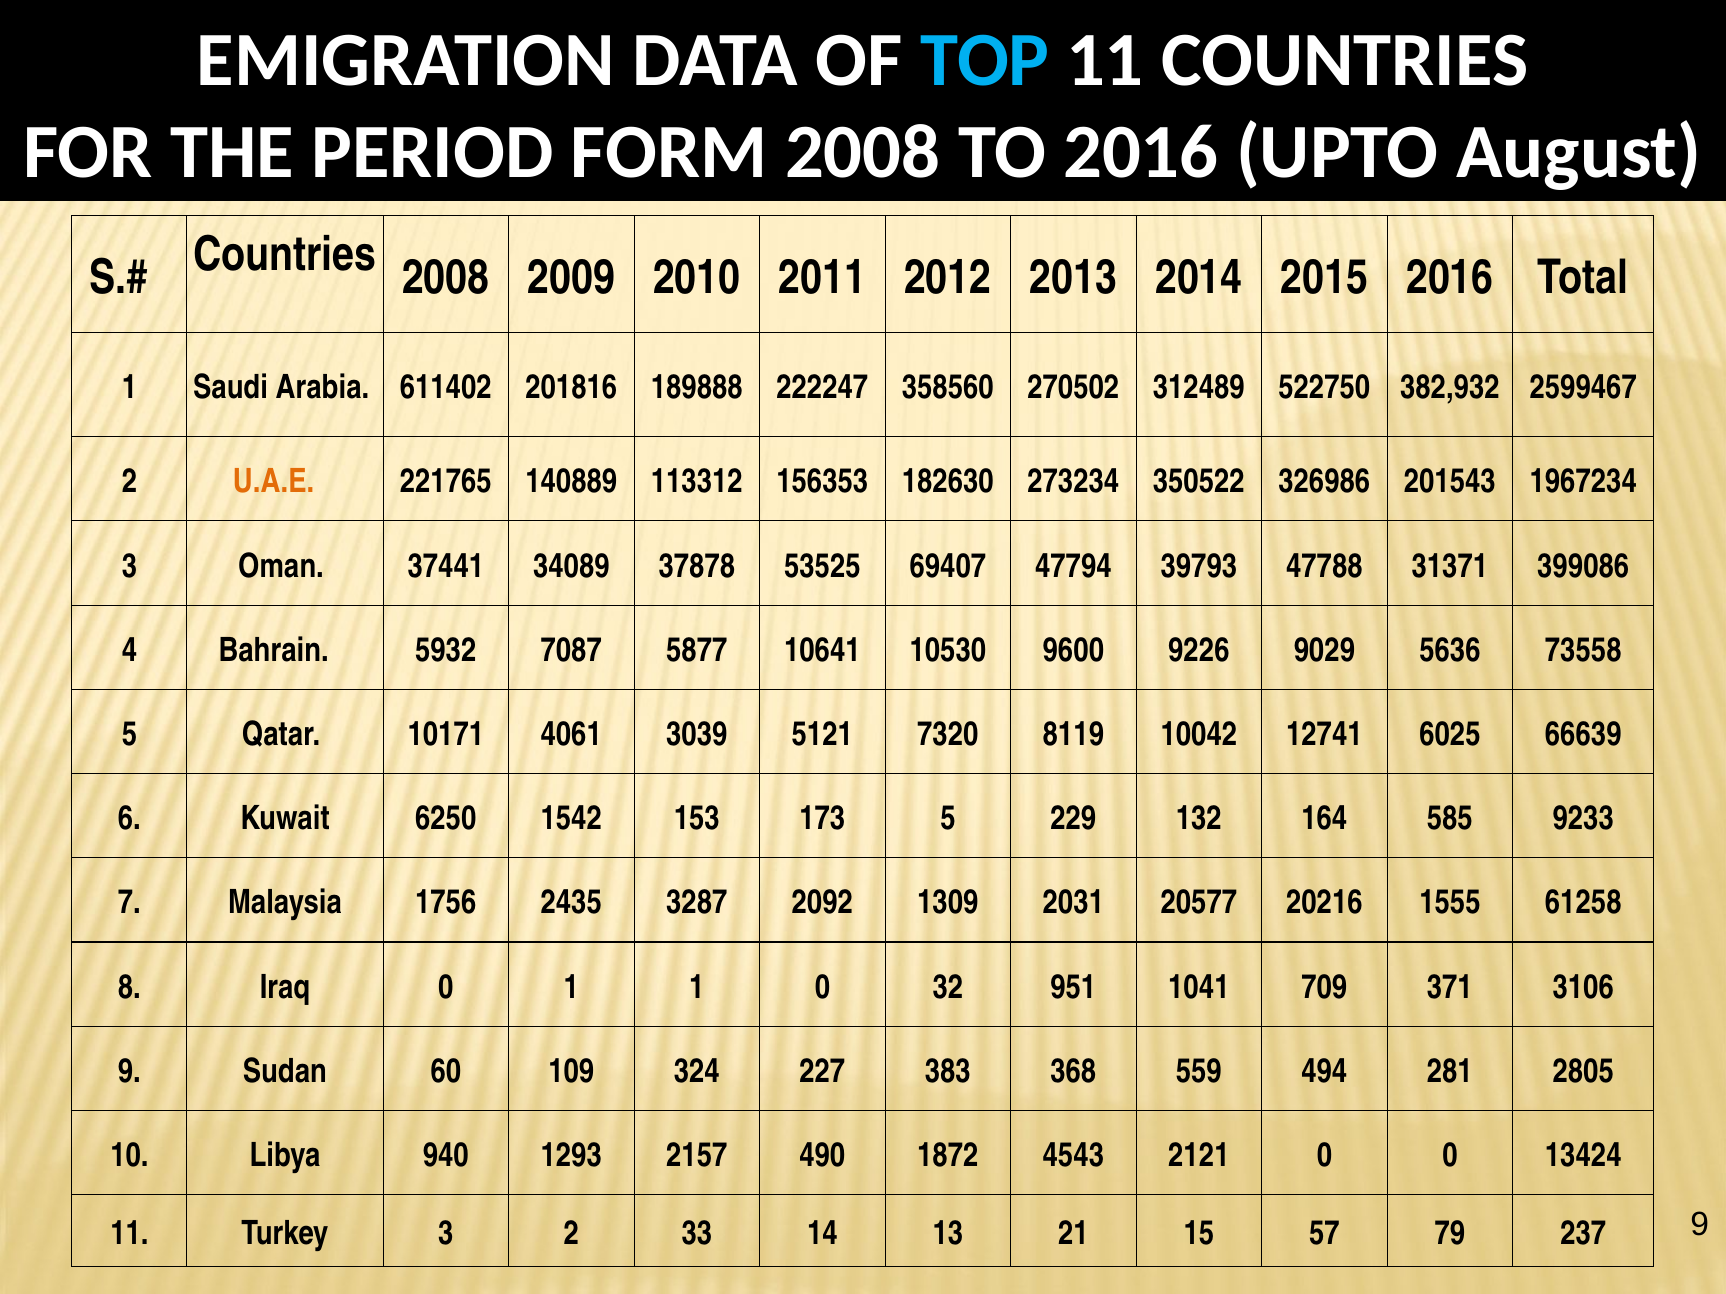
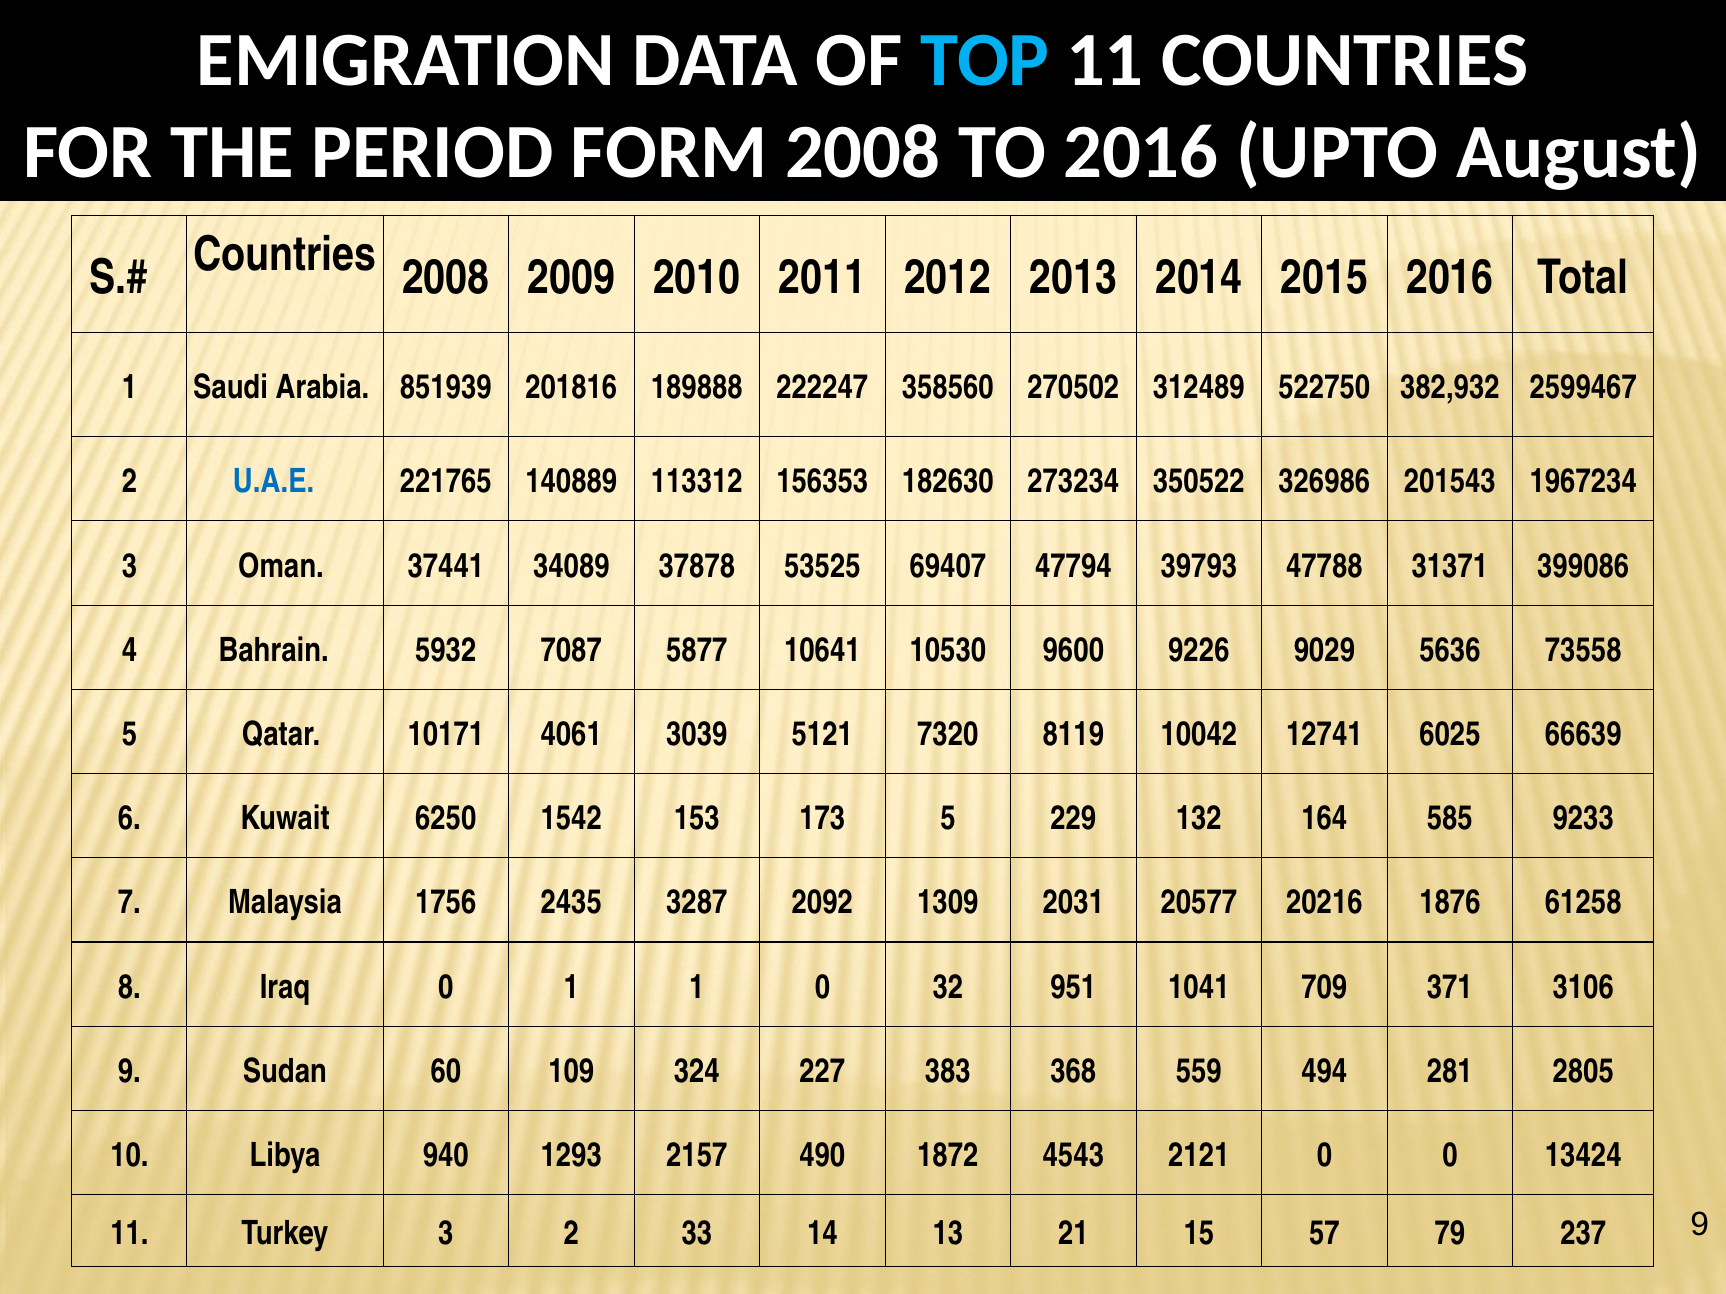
611402: 611402 -> 851939 (446, 387)
U.A.E colour: orange -> blue (274, 482)
1555: 1555 -> 1876 (1450, 903)
